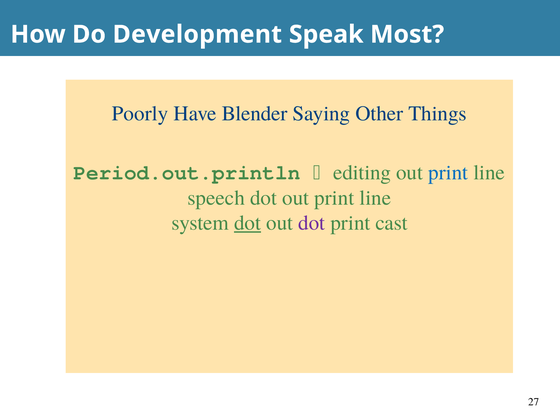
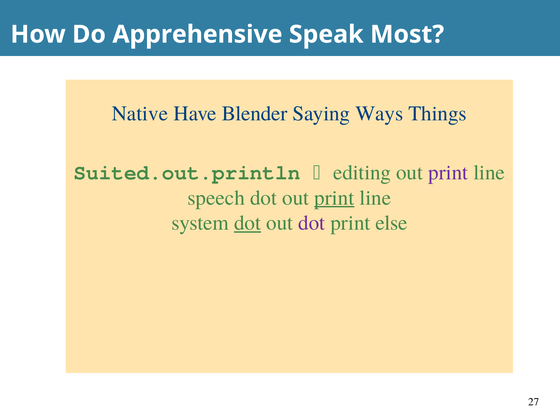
Development: Development -> Apprehensive (197, 34)
Poorly: Poorly -> Native (140, 114)
Other: Other -> Ways (379, 114)
Period.out.println: Period.out.println -> Suited.out.println (187, 173)
print colour: blue -> purple (448, 173)
print underline: none -> present (334, 198)
cast: cast -> else (392, 223)
